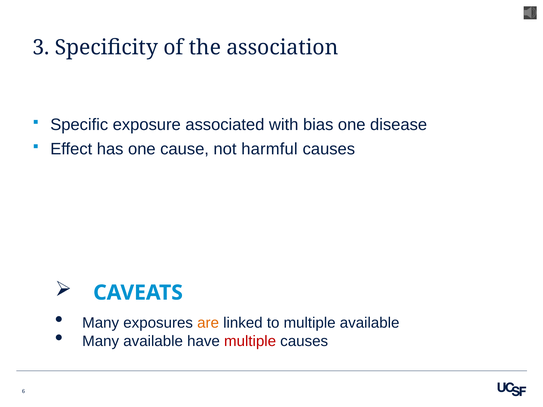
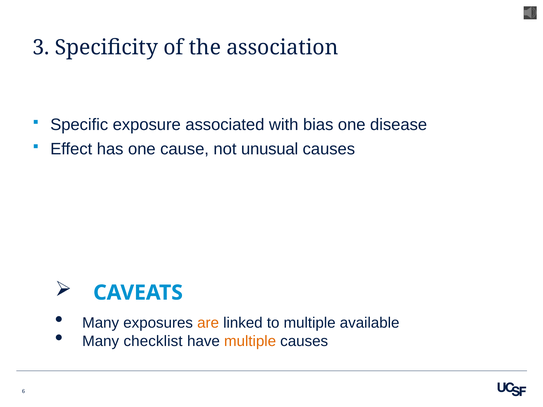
harmful: harmful -> unusual (270, 149)
Many available: available -> checklist (153, 341)
multiple colour: red -> orange (250, 341)
